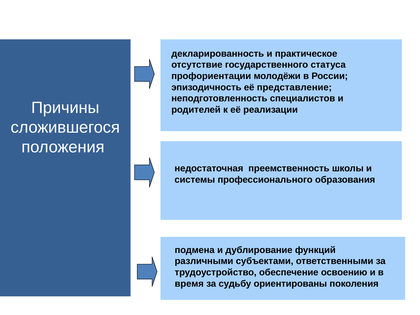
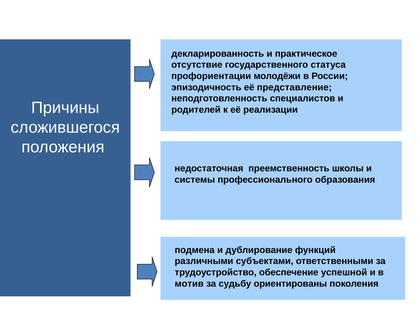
освоению: освоению -> успешной (344, 272)
время: время -> мотив (189, 284)
